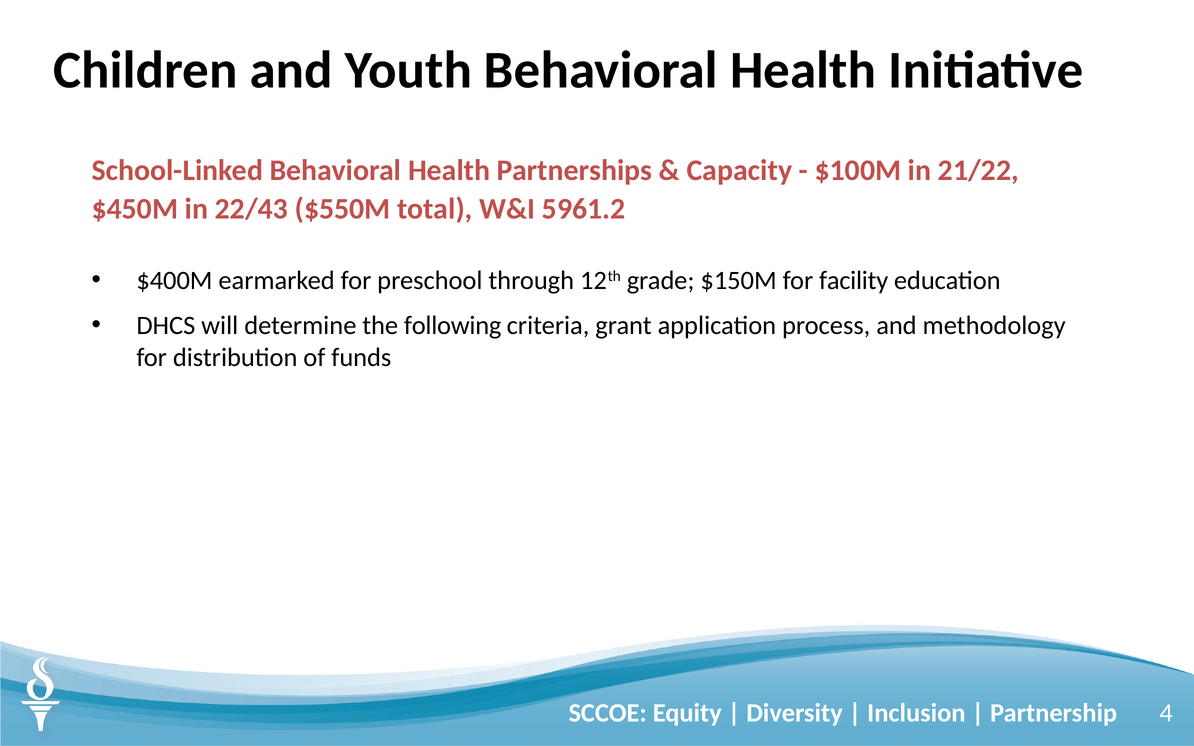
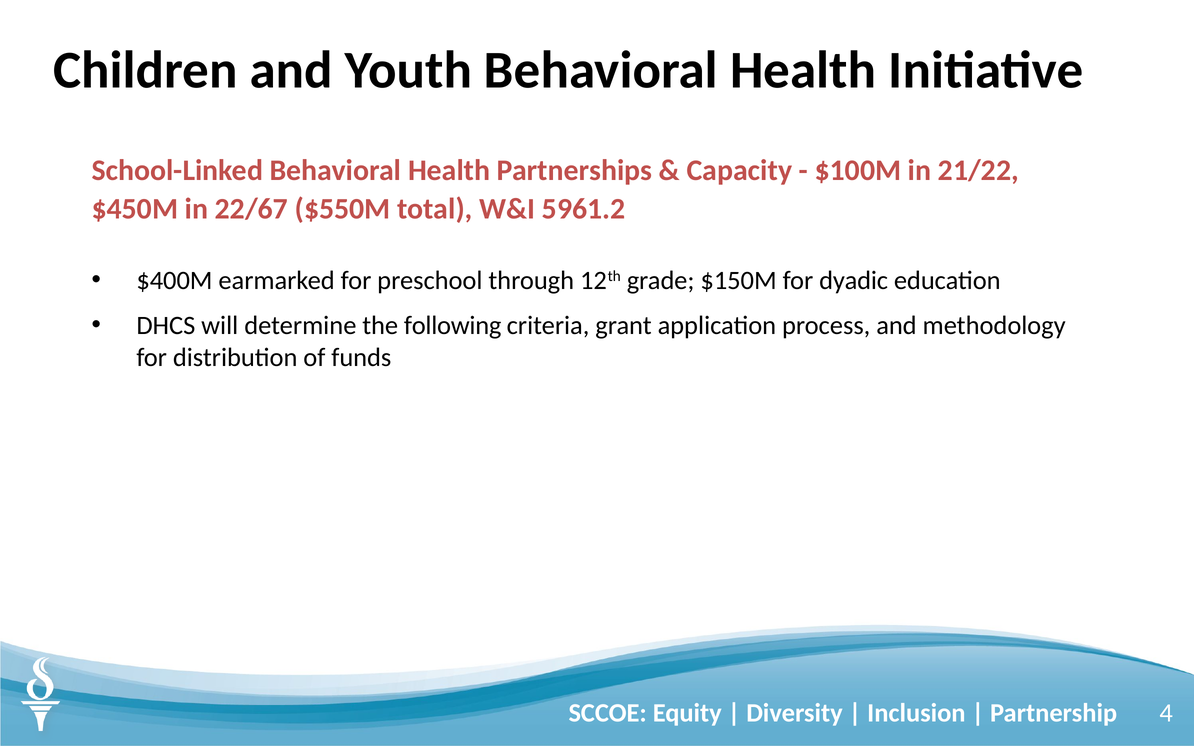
22/43: 22/43 -> 22/67 (251, 209)
facility: facility -> dyadic (854, 281)
